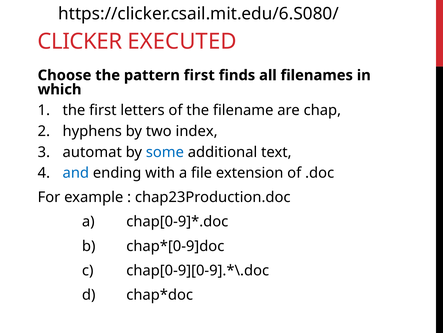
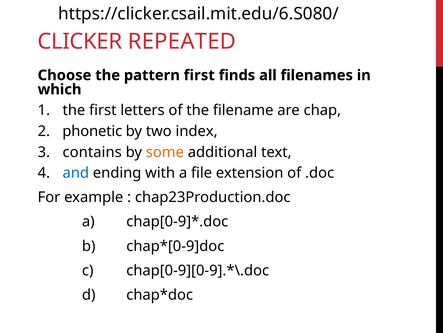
EXECUTED: EXECUTED -> REPEATED (182, 41)
hyphens: hyphens -> phonetic (92, 131)
automat: automat -> contains (92, 152)
some colour: blue -> orange (165, 152)
